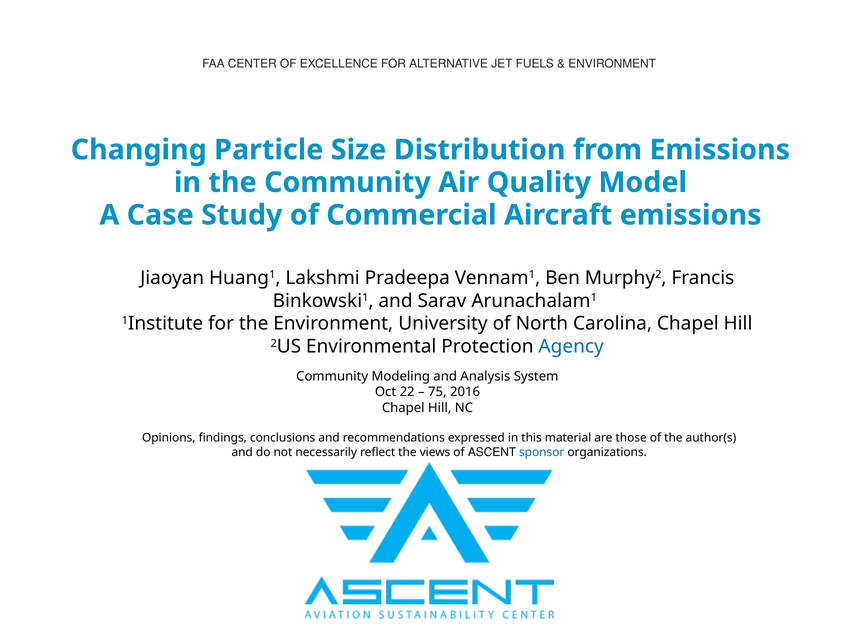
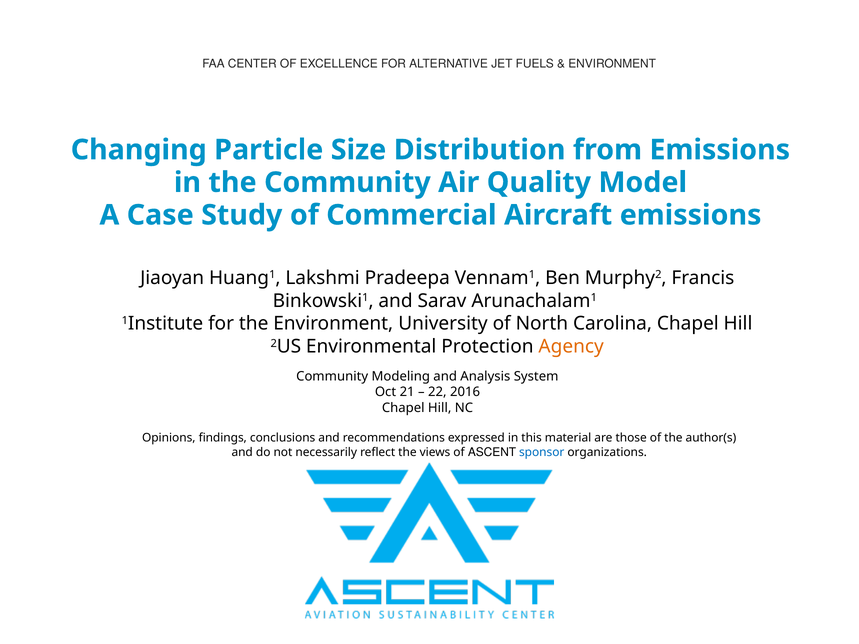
Agency colour: blue -> orange (571, 347)
22: 22 -> 21 (407, 392)
75: 75 -> 22 (437, 392)
